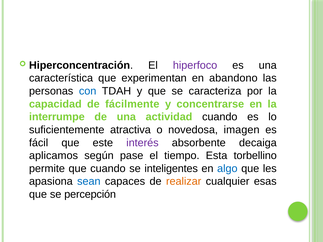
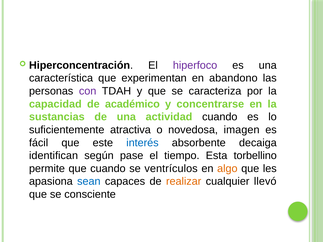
con colour: blue -> purple (88, 91)
fácilmente: fácilmente -> académico (132, 104)
interrumpe: interrumpe -> sustancias (57, 117)
interés colour: purple -> blue (142, 143)
aplicamos: aplicamos -> identifican (54, 156)
inteligentes: inteligentes -> ventrículos (171, 169)
algo colour: blue -> orange (227, 169)
esas: esas -> llevó (265, 182)
percepción: percepción -> consciente (90, 195)
